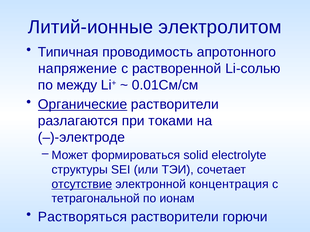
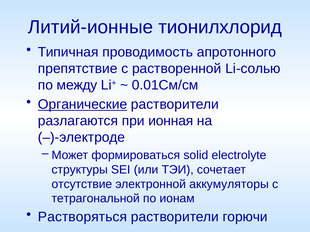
электролитом: электролитом -> тионилхлорид (220, 27)
напряжение: напряжение -> препятствие (78, 69)
токами: токами -> ионная (171, 121)
отсутствие underline: present -> none (82, 184)
концентрация: концентрация -> аккумуляторы (229, 184)
